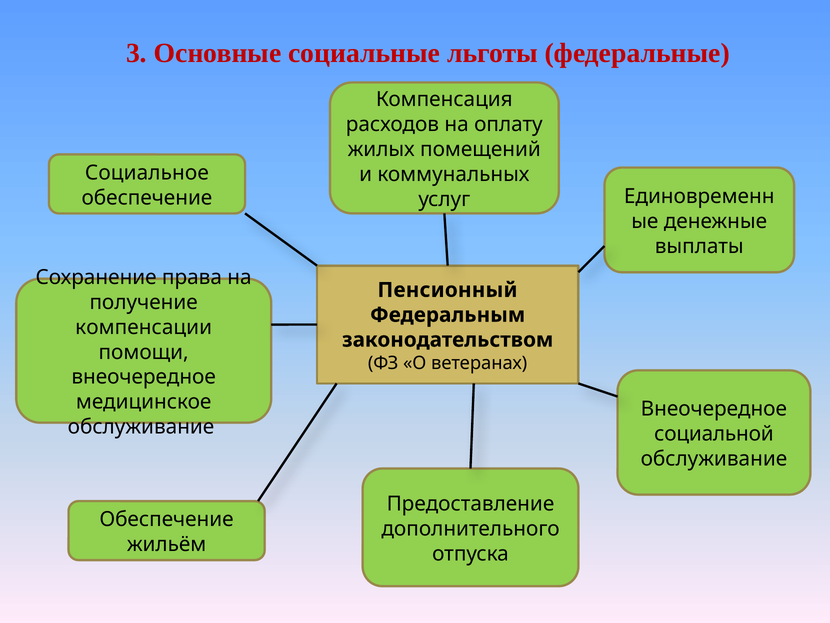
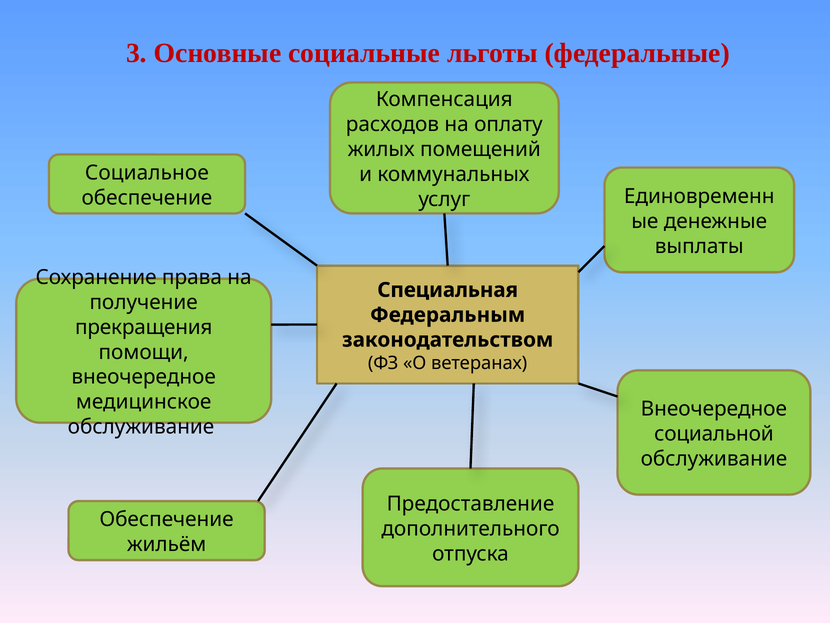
Пенсионный: Пенсионный -> Специальная (448, 290)
компенсации: компенсации -> прекращения (144, 327)
